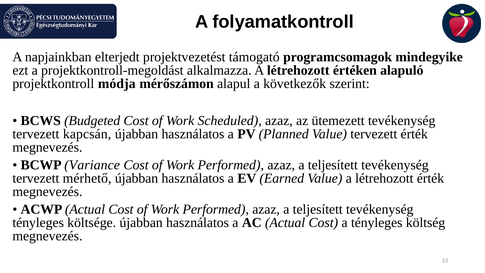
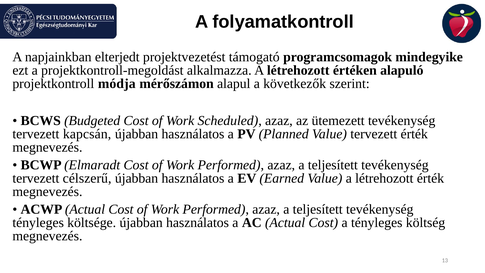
Variance: Variance -> Elmaradt (92, 165)
mérhető: mérhető -> célszerű (87, 178)
